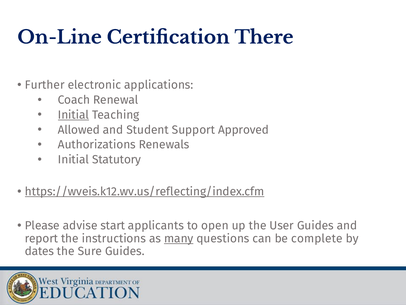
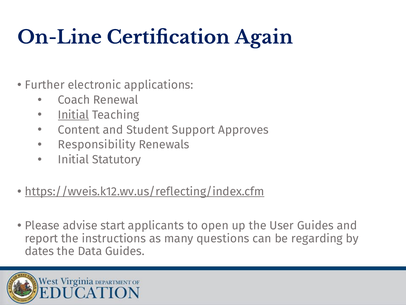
There: There -> Again (264, 37)
Allowed: Allowed -> Content (79, 130)
Approved: Approved -> Approves (243, 130)
Authorizations: Authorizations -> Responsibility (97, 144)
many underline: present -> none (179, 238)
complete: complete -> regarding (317, 238)
Sure: Sure -> Data (90, 251)
